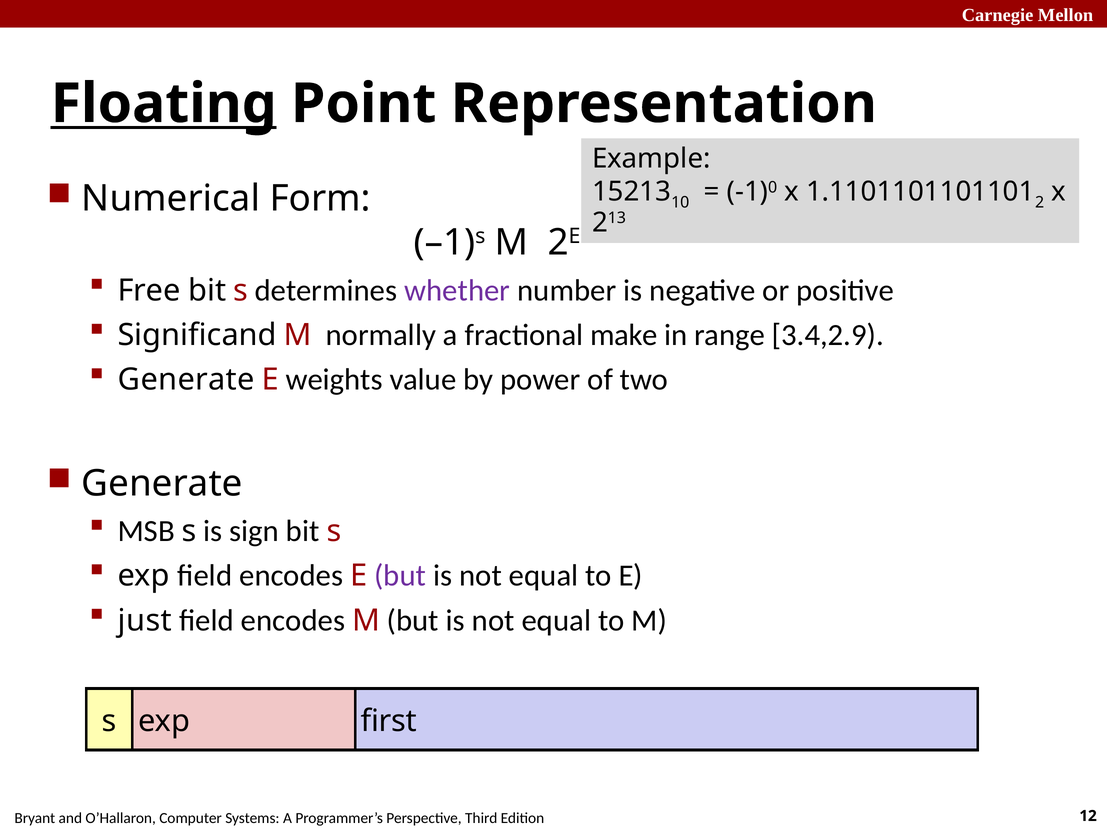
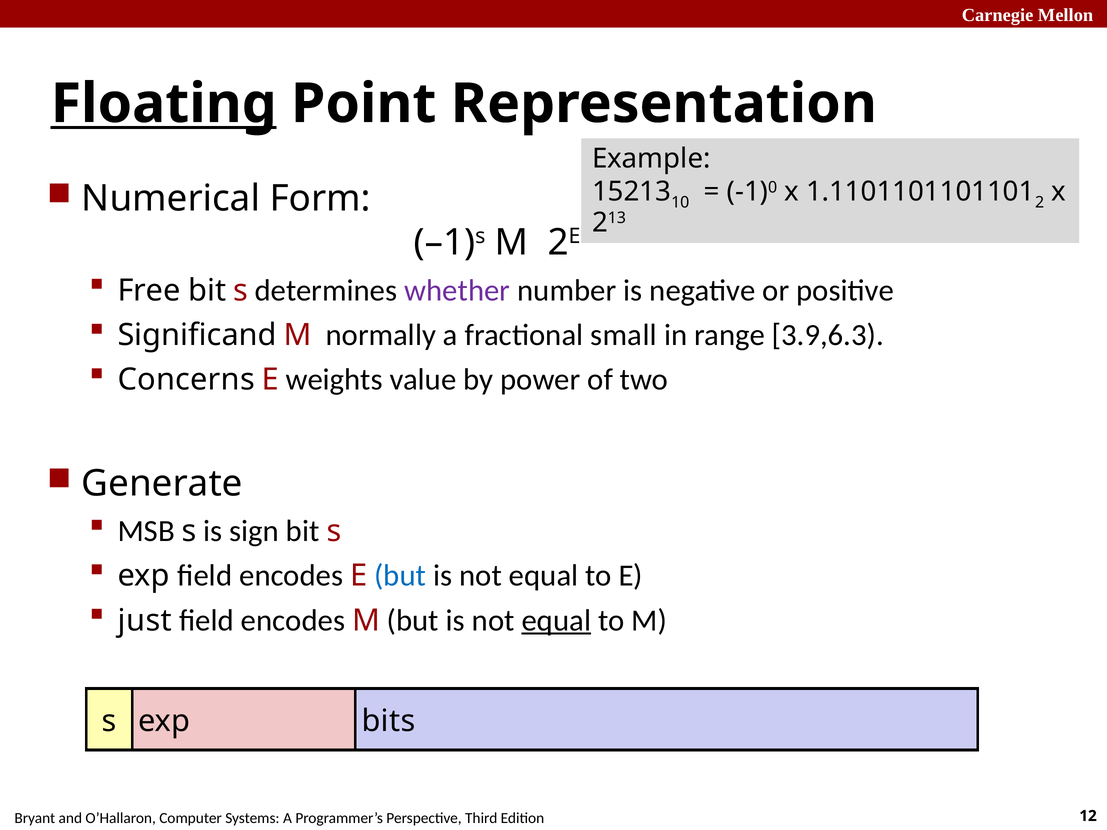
make: make -> small (624, 335)
3.4,2.9: 3.4,2.9 -> 3.9,6.3 (828, 335)
Generate: Generate -> Concerns (186, 380)
but colour: purple -> blue (400, 576)
equal underline: none -> present (556, 621)
first: first -> bits (388, 721)
